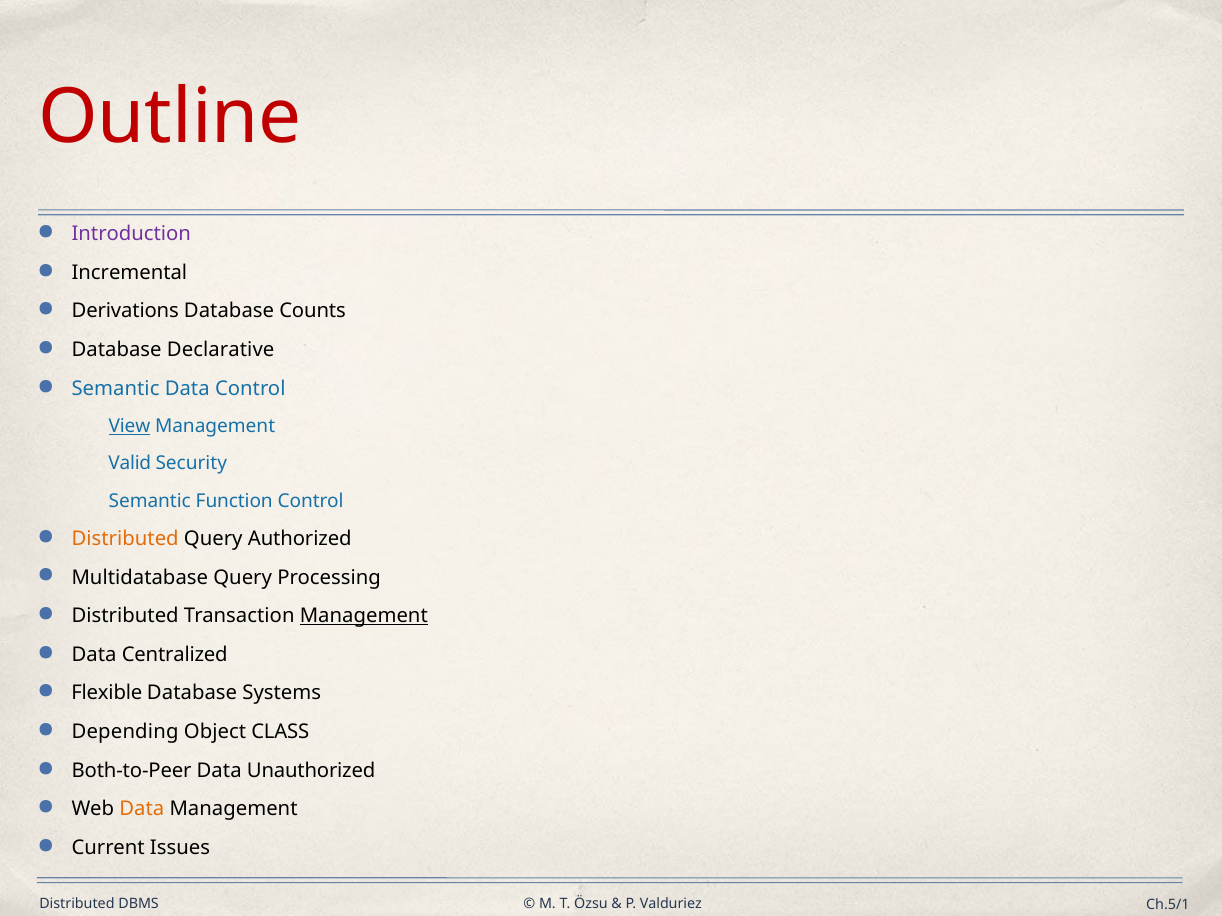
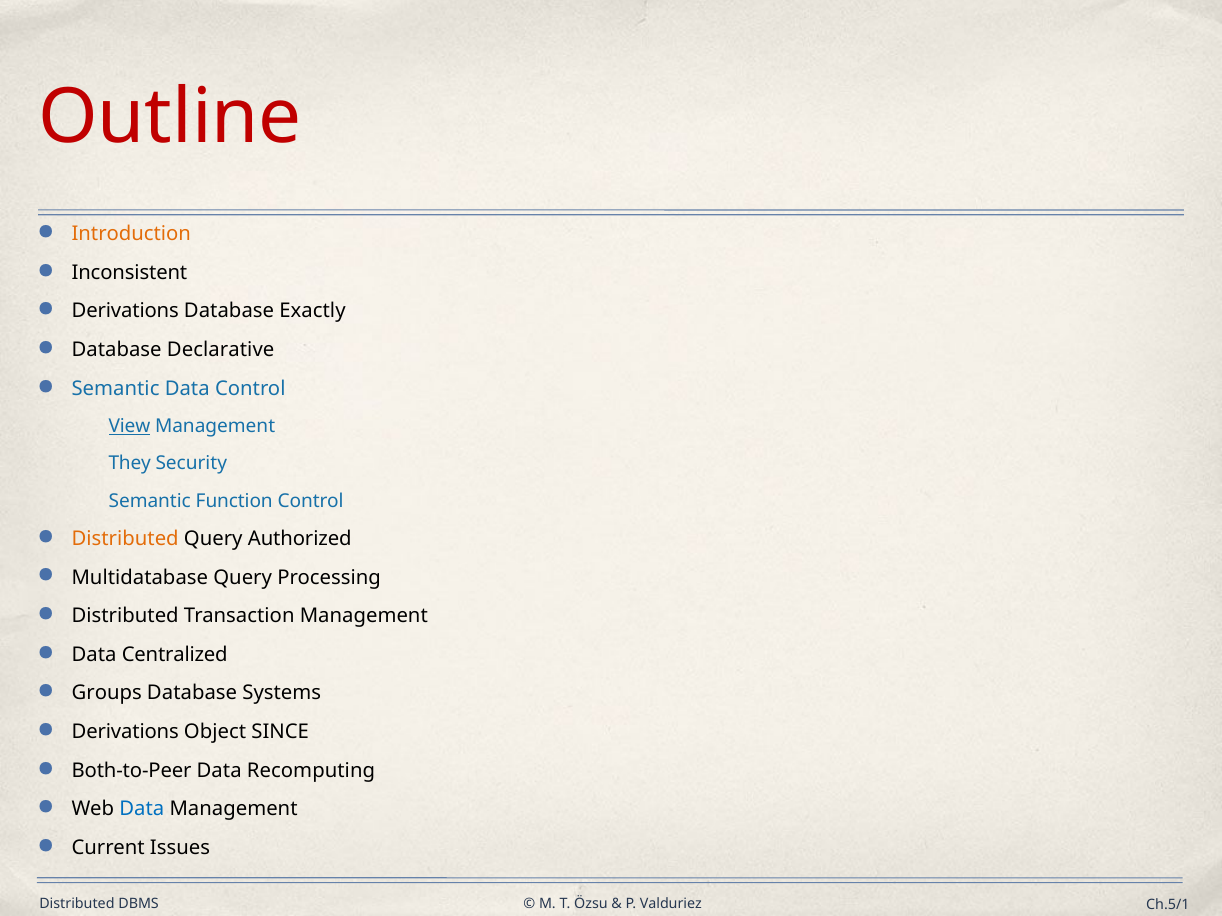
Introduction colour: purple -> orange (131, 234)
Incremental: Incremental -> Inconsistent (129, 273)
Counts: Counts -> Exactly (312, 311)
Valid: Valid -> They (130, 464)
Management underline: present -> none (364, 616)
Flexible: Flexible -> Groups (107, 694)
Depending: Depending -> Derivations (125, 732)
CLASS: CLASS -> SINCE (280, 732)
Unauthorized: Unauthorized -> Recomputing (311, 771)
Data colour: orange -> blue (142, 810)
